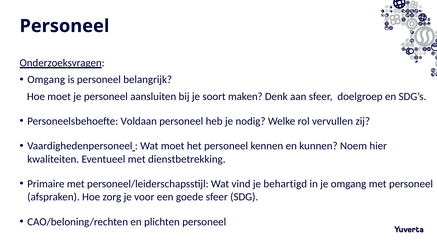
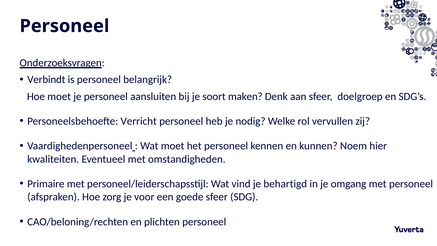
Omgang: Omgang -> Verbindt (46, 80)
Voldaan: Voldaan -> Verricht (139, 121)
dienstbetrekking: dienstbetrekking -> omstandigheden (187, 159)
